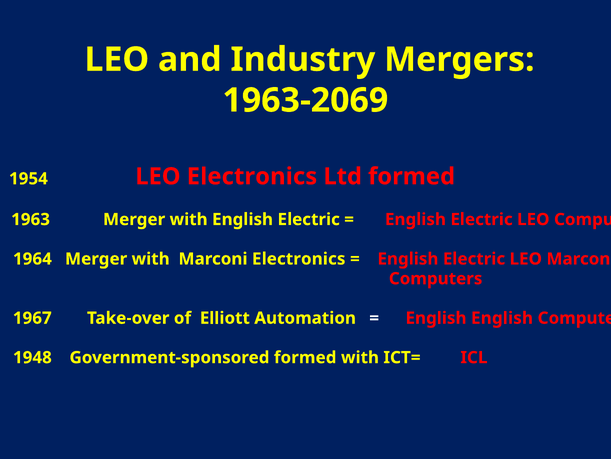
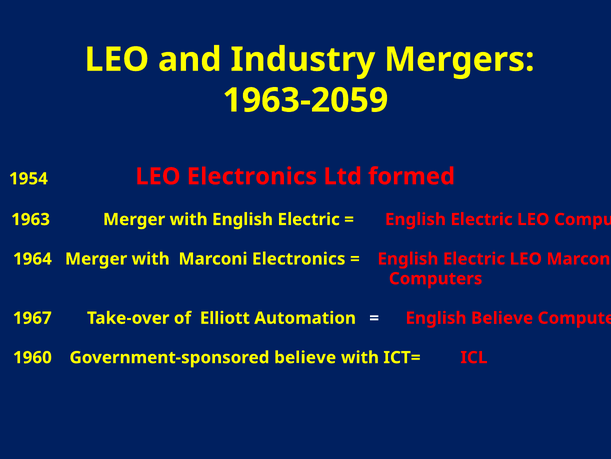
1963-2069: 1963-2069 -> 1963-2059 (305, 100)
English English: English -> Believe (502, 318)
1948: 1948 -> 1960 (32, 357)
Government-sponsored formed: formed -> believe (305, 357)
